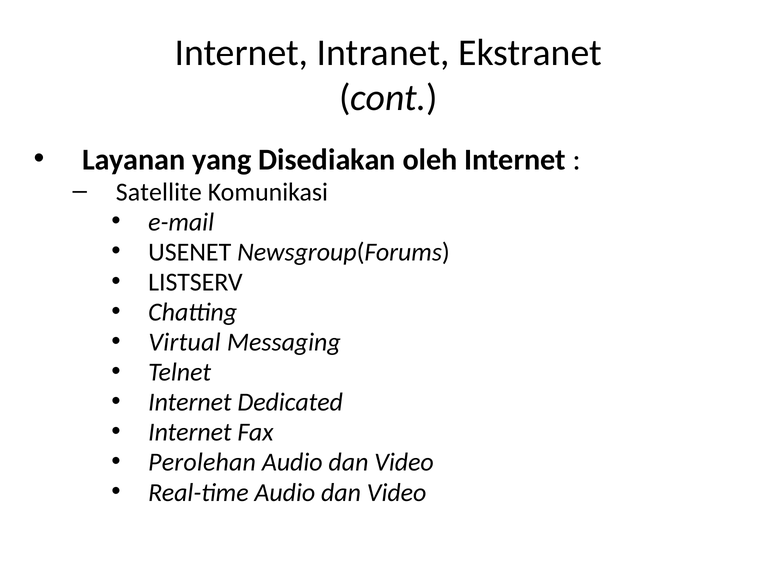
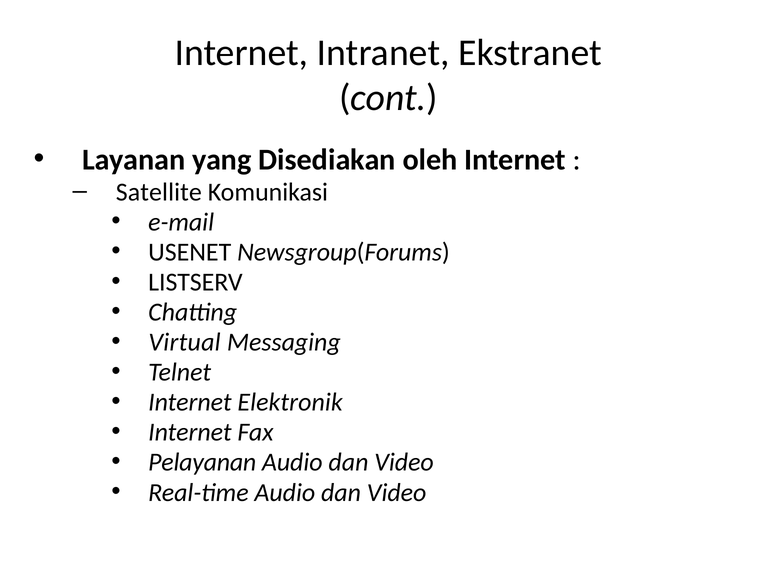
Dedicated: Dedicated -> Elektronik (290, 402)
Perolehan: Perolehan -> Pelayanan (202, 462)
